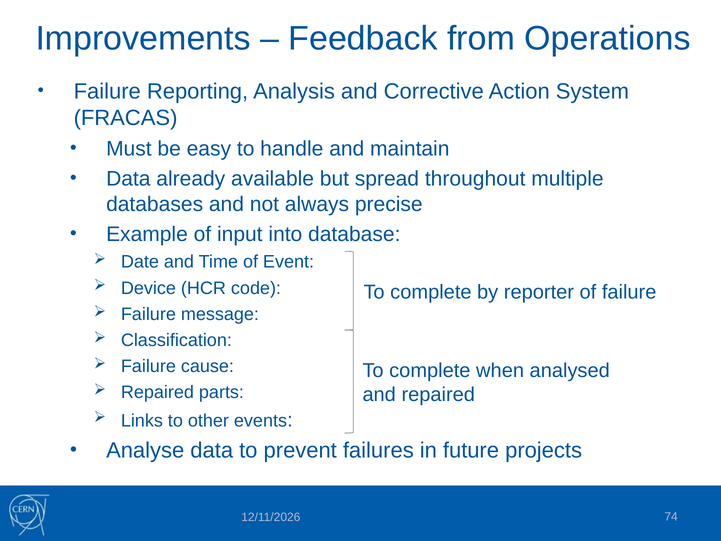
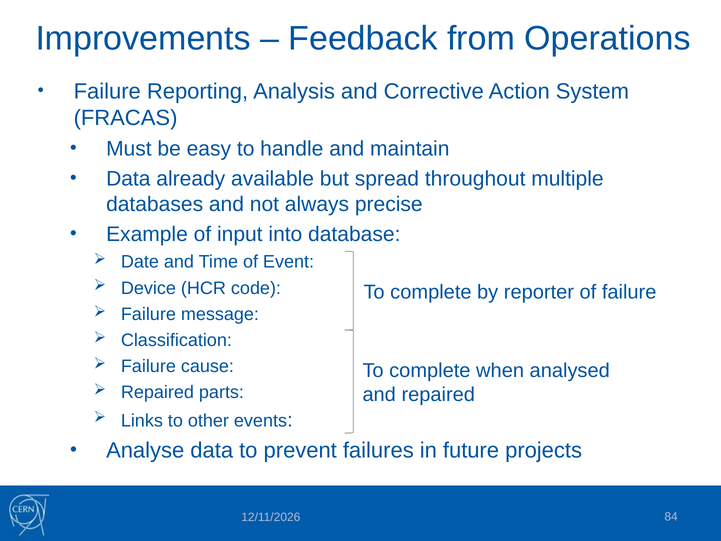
74: 74 -> 84 (671, 516)
